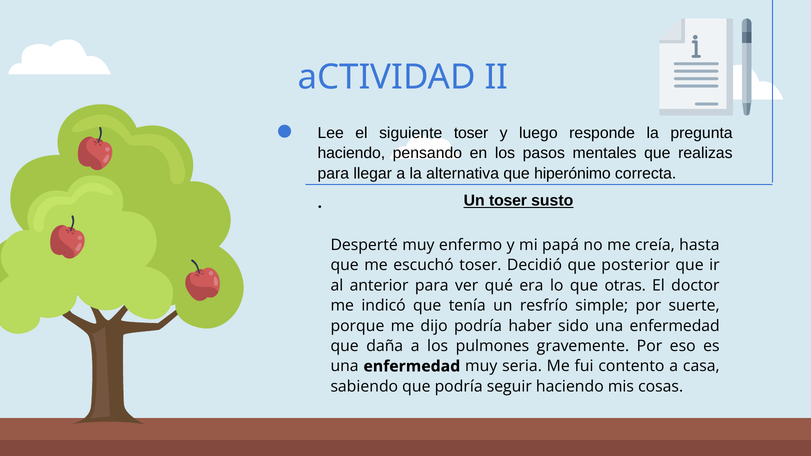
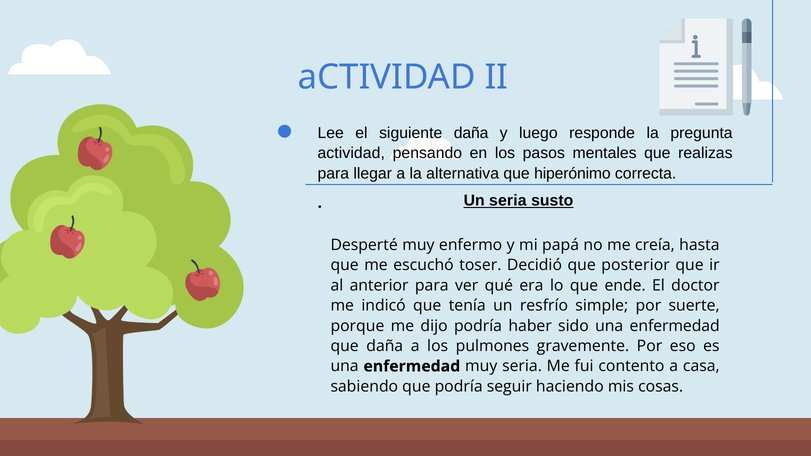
siguiente toser: toser -> daña (471, 133)
haciendo: haciendo -> actividad (351, 153)
Un toser: toser -> seria (508, 201)
otras: otras -> ende (625, 285)
